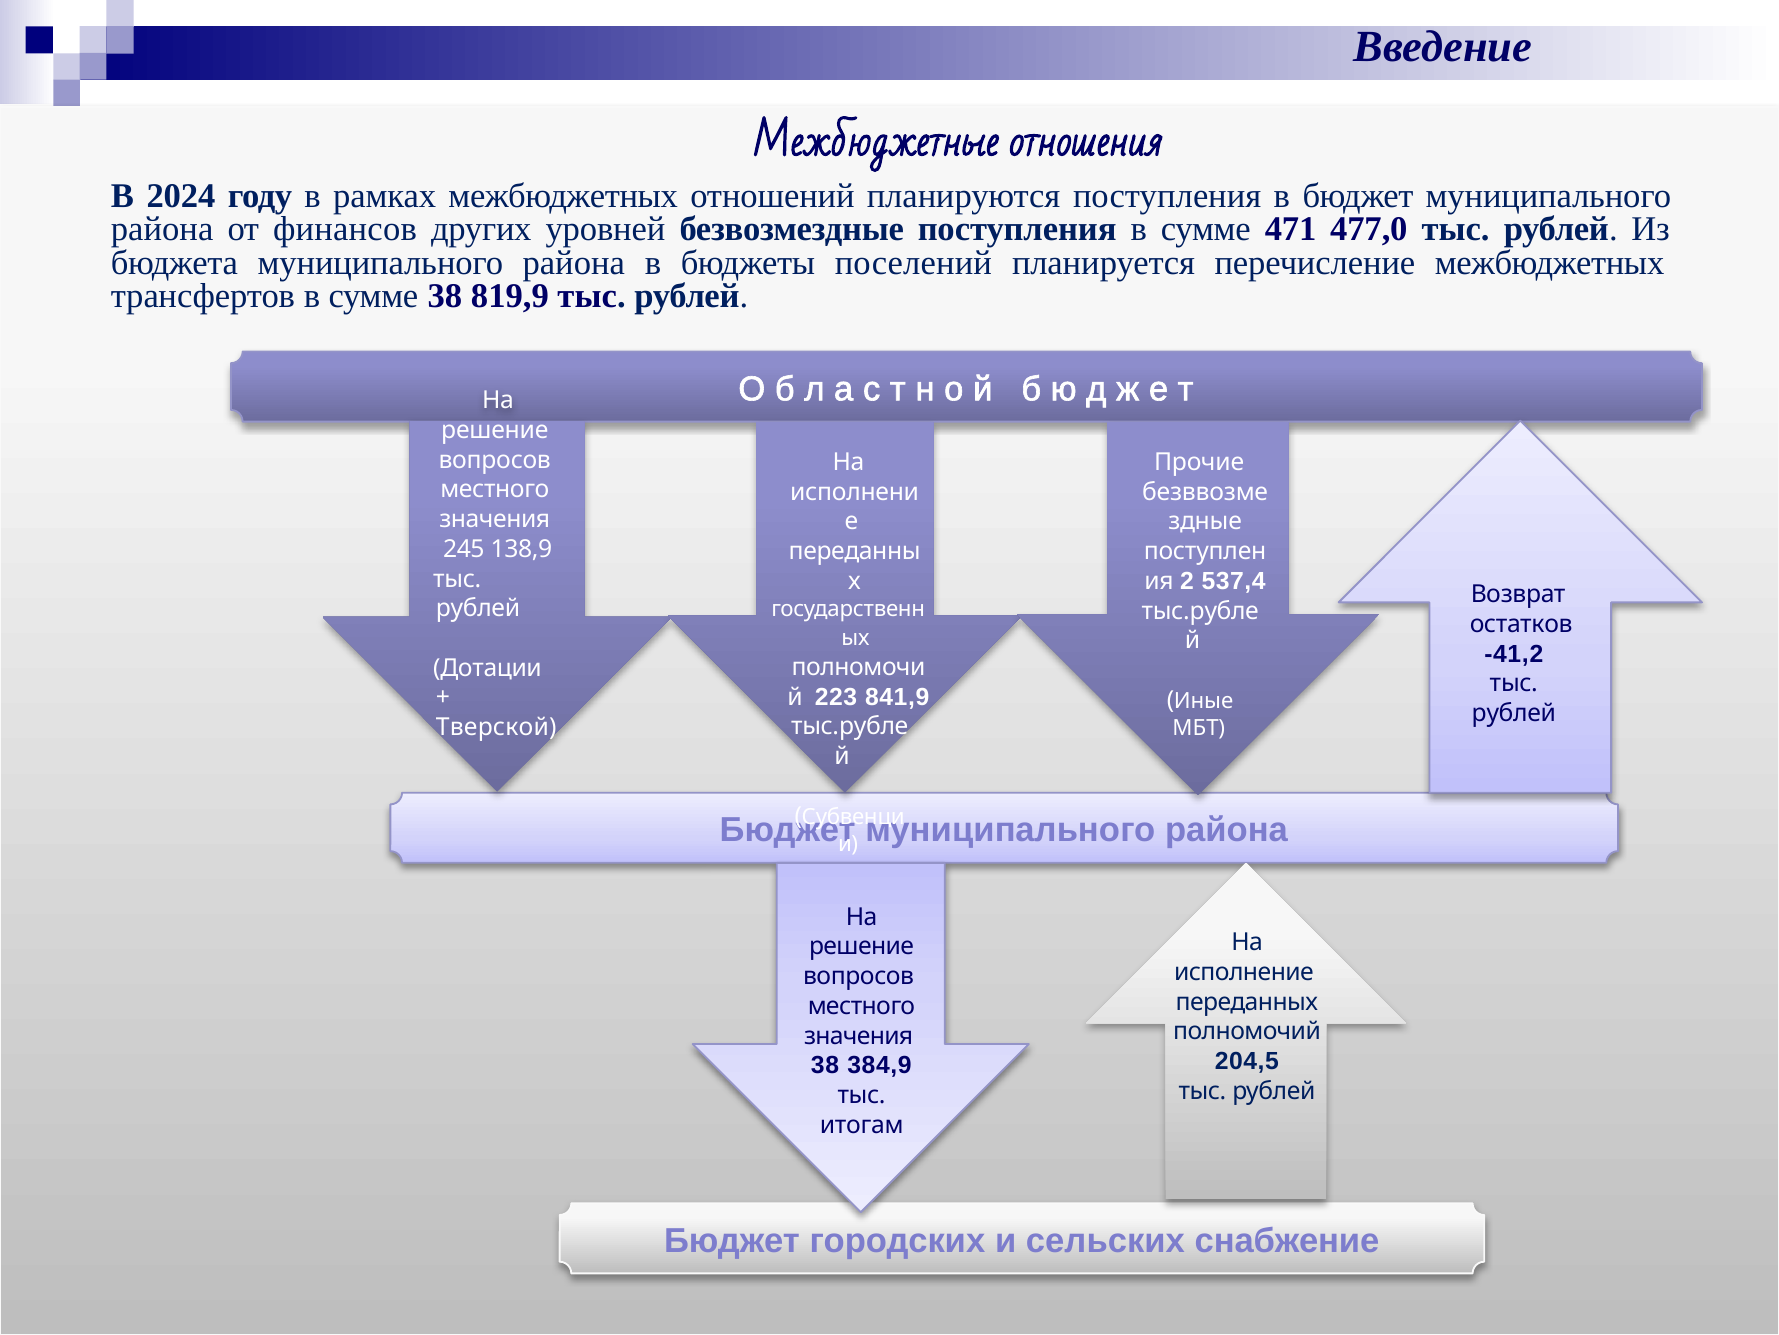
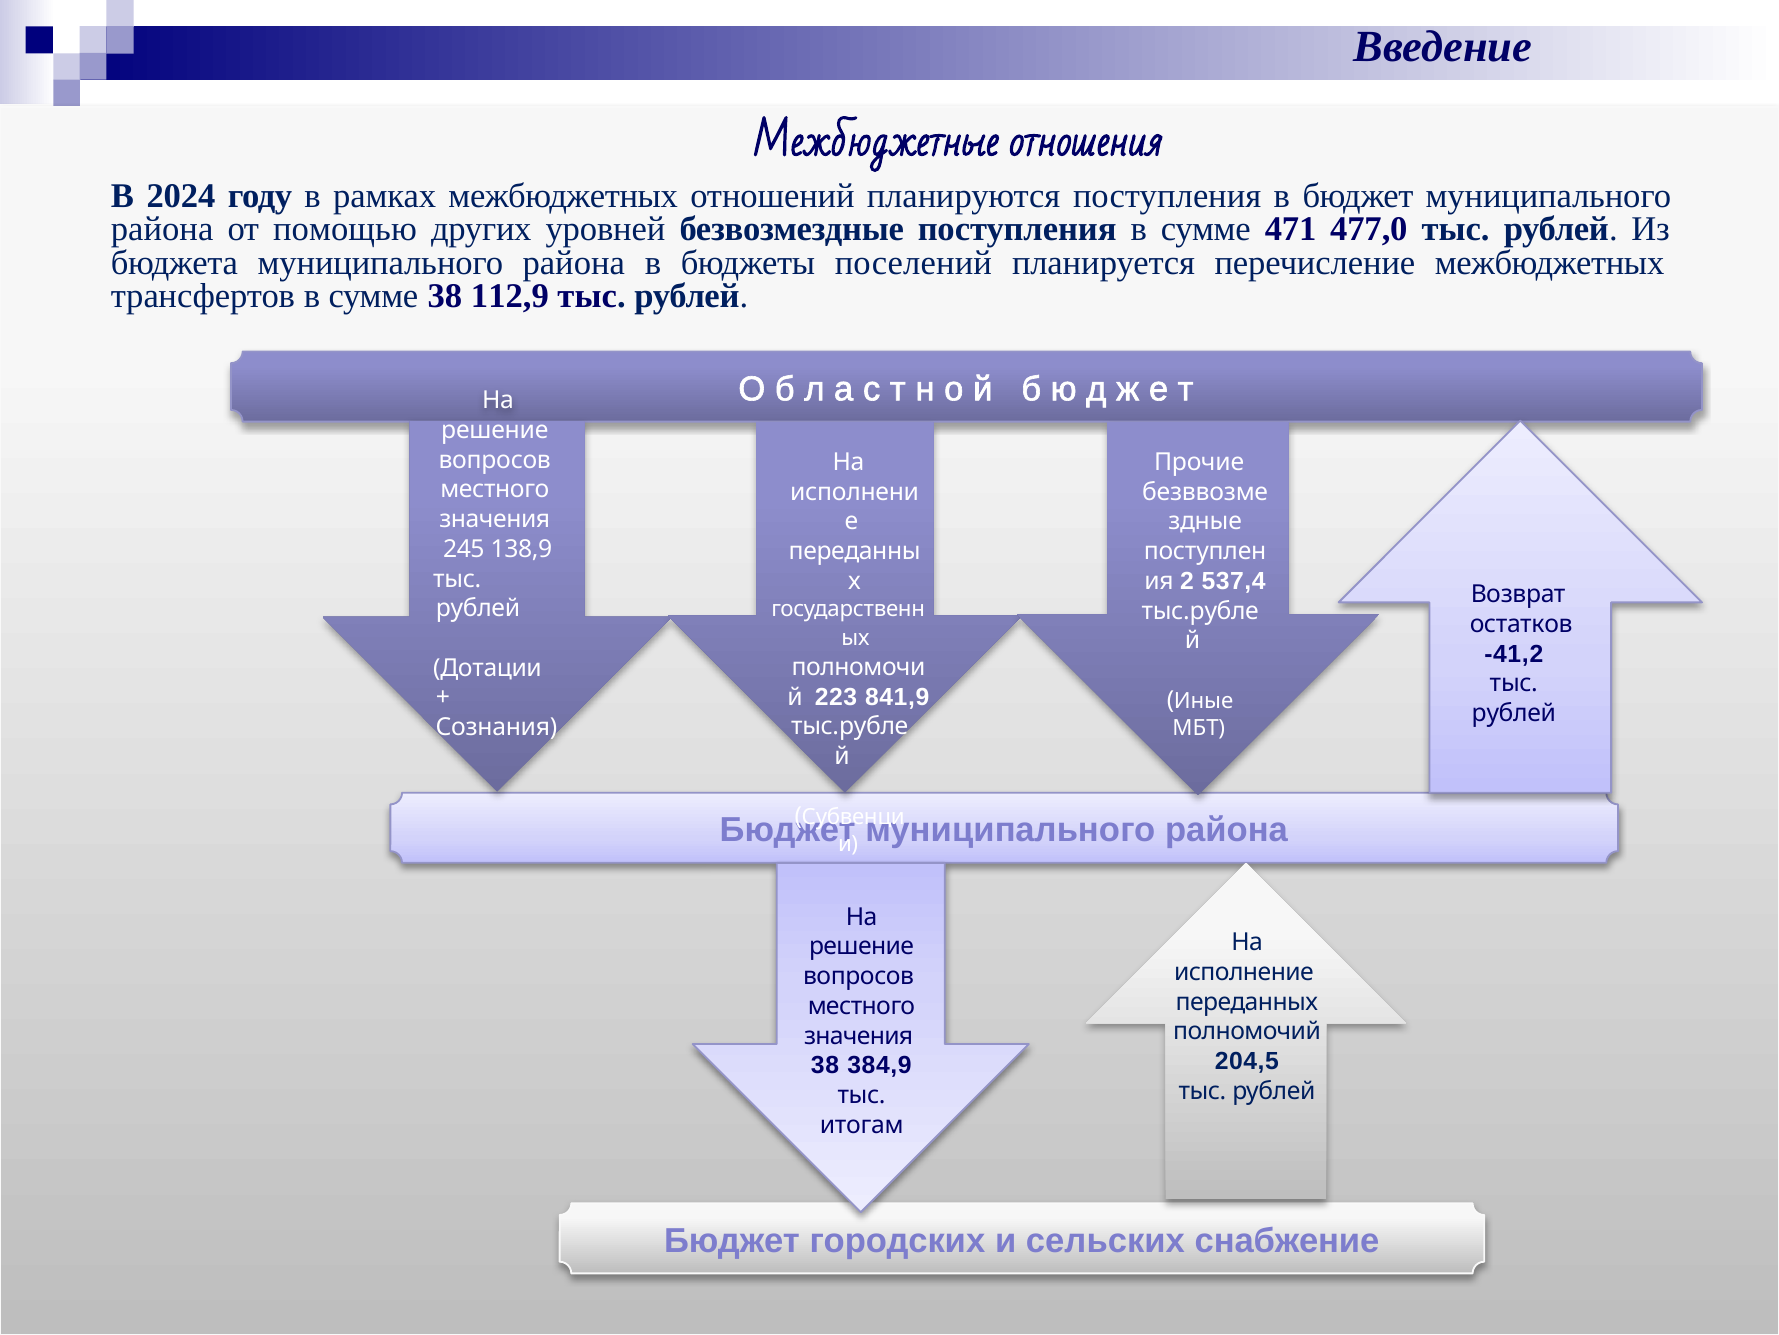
финансов: финансов -> помощью (345, 229)
819,9: 819,9 -> 112,9 (510, 296)
Тверской: Тверской -> Сознания (496, 727)
